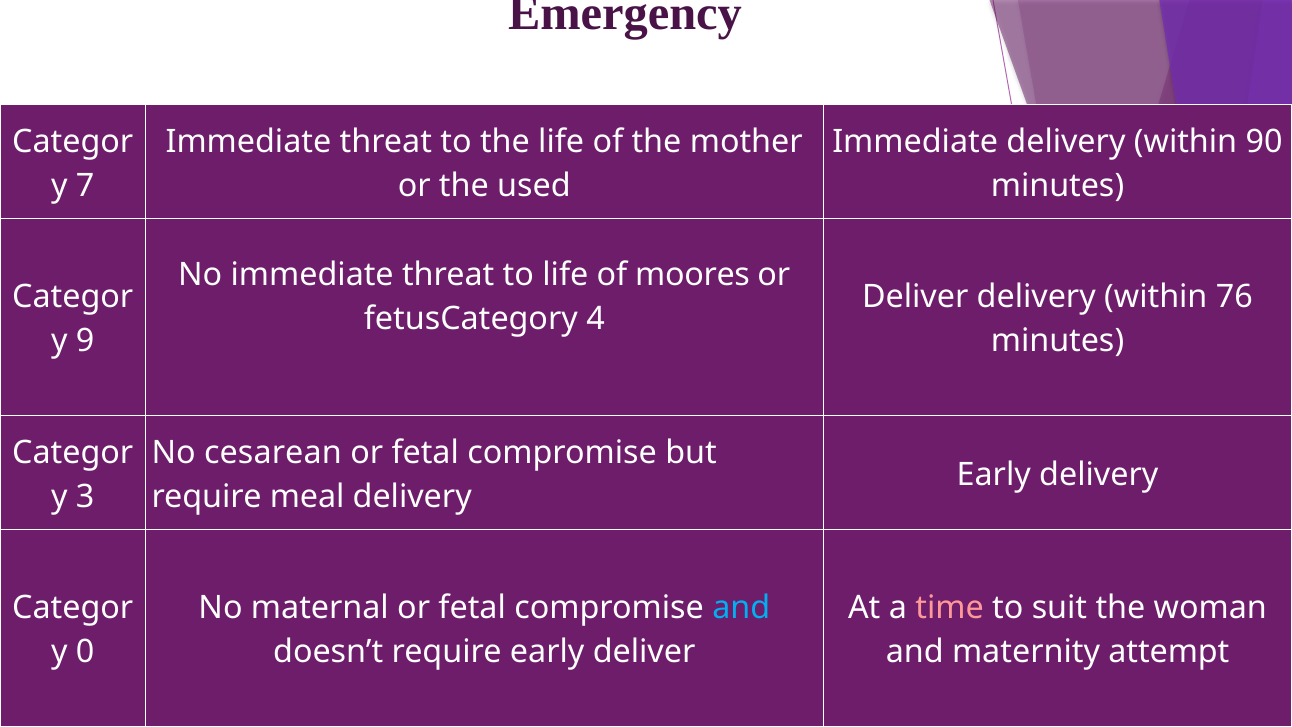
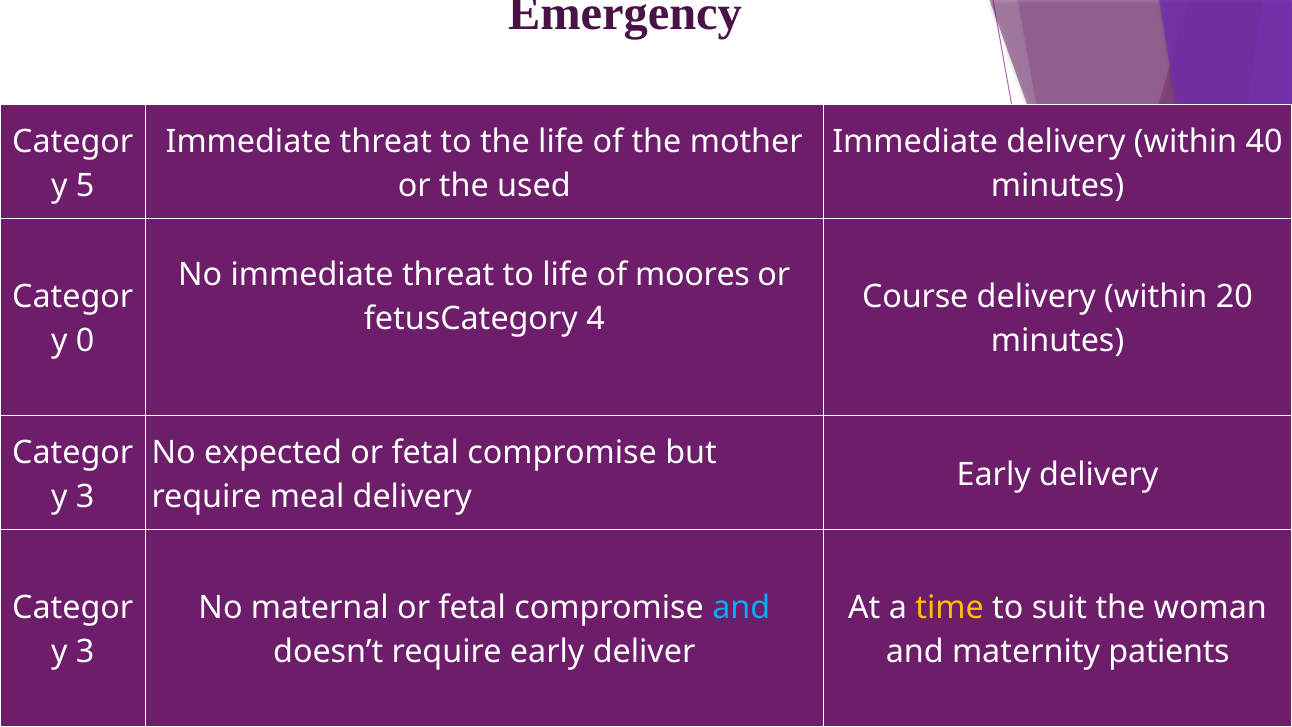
90: 90 -> 40 (1264, 141)
7: 7 -> 5 (85, 186)
Deliver: Deliver -> Course (915, 297)
76: 76 -> 20 (1234, 297)
9: 9 -> 0 (85, 341)
cesarean: cesarean -> expected (273, 452)
time colour: pink -> yellow (950, 608)
0: 0 -> 3 (85, 652)
attempt: attempt -> patients (1169, 652)
